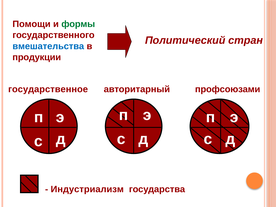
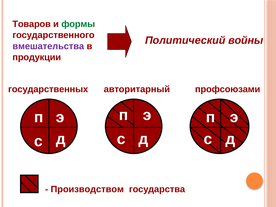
Помощи: Помощи -> Товаров (32, 24)
стран: стран -> войны (246, 40)
вмешательства colour: blue -> purple (48, 46)
государственное: государственное -> государственных (48, 89)
Индустриализм: Индустриализм -> Производством (87, 189)
